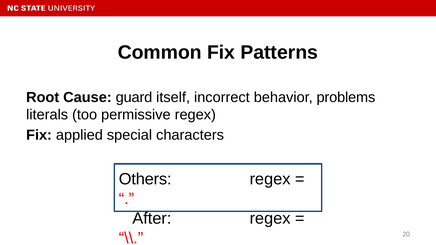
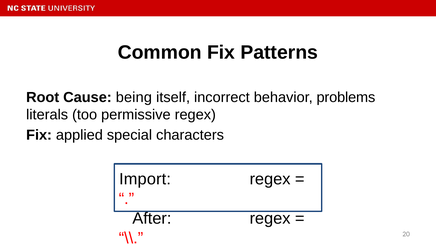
guard: guard -> being (134, 98)
Others: Others -> Import (145, 179)
